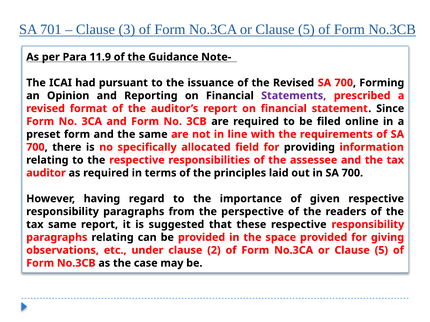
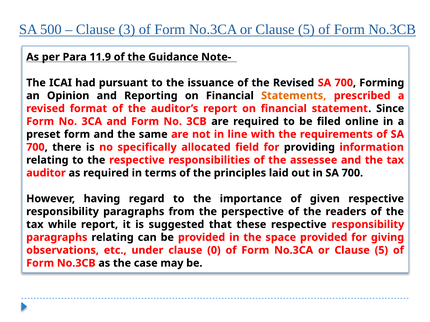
701: 701 -> 500 (51, 30)
Statements colour: purple -> orange (294, 96)
tax same: same -> while (62, 225)
2: 2 -> 0 (214, 251)
